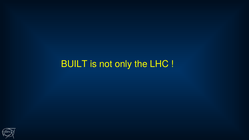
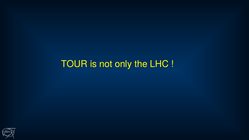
BUILT: BUILT -> TOUR (74, 64)
